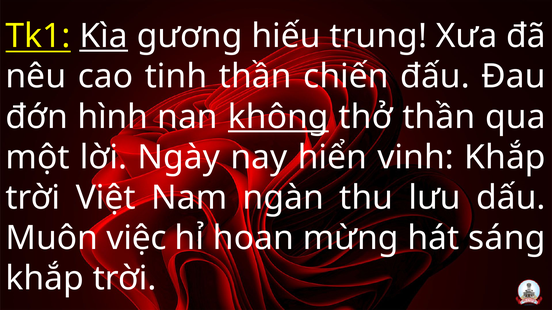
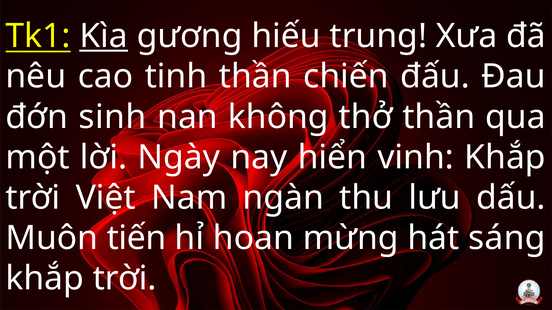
hình: hình -> sinh (112, 117)
không underline: present -> none (278, 117)
việc: việc -> tiến (137, 239)
